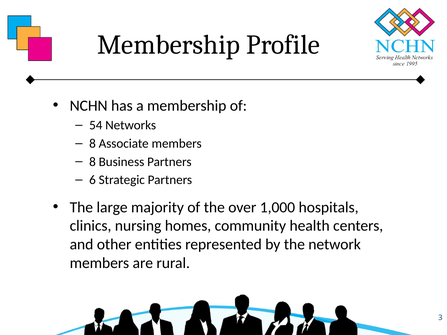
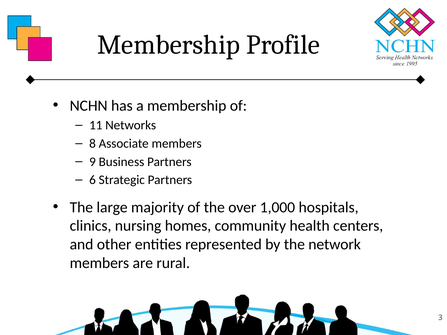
54: 54 -> 11 (96, 125)
8: 8 -> 9 (93, 162)
